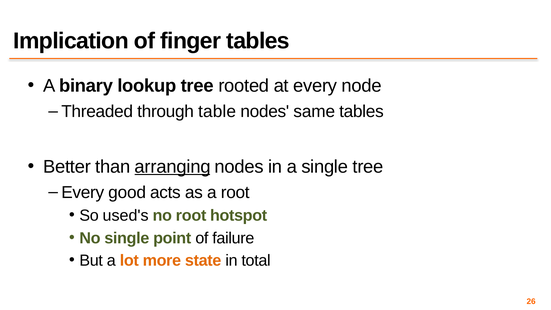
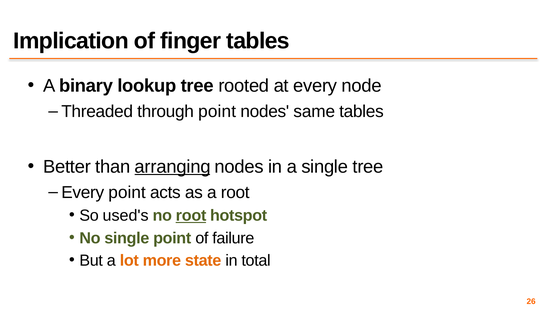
through table: table -> point (217, 112)
Every good: good -> point (127, 192)
root underline: none -> present (191, 216)
